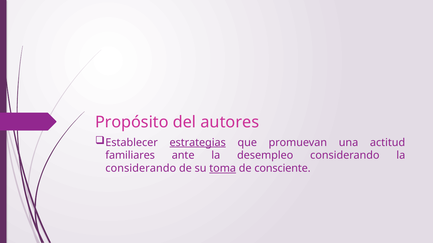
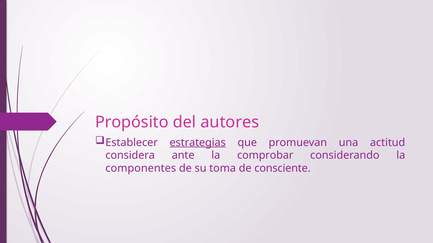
familiares: familiares -> considera (130, 156)
desempleo: desempleo -> comprobar (265, 156)
considerando: considerando -> componentes (141, 169)
toma underline: present -> none (223, 169)
